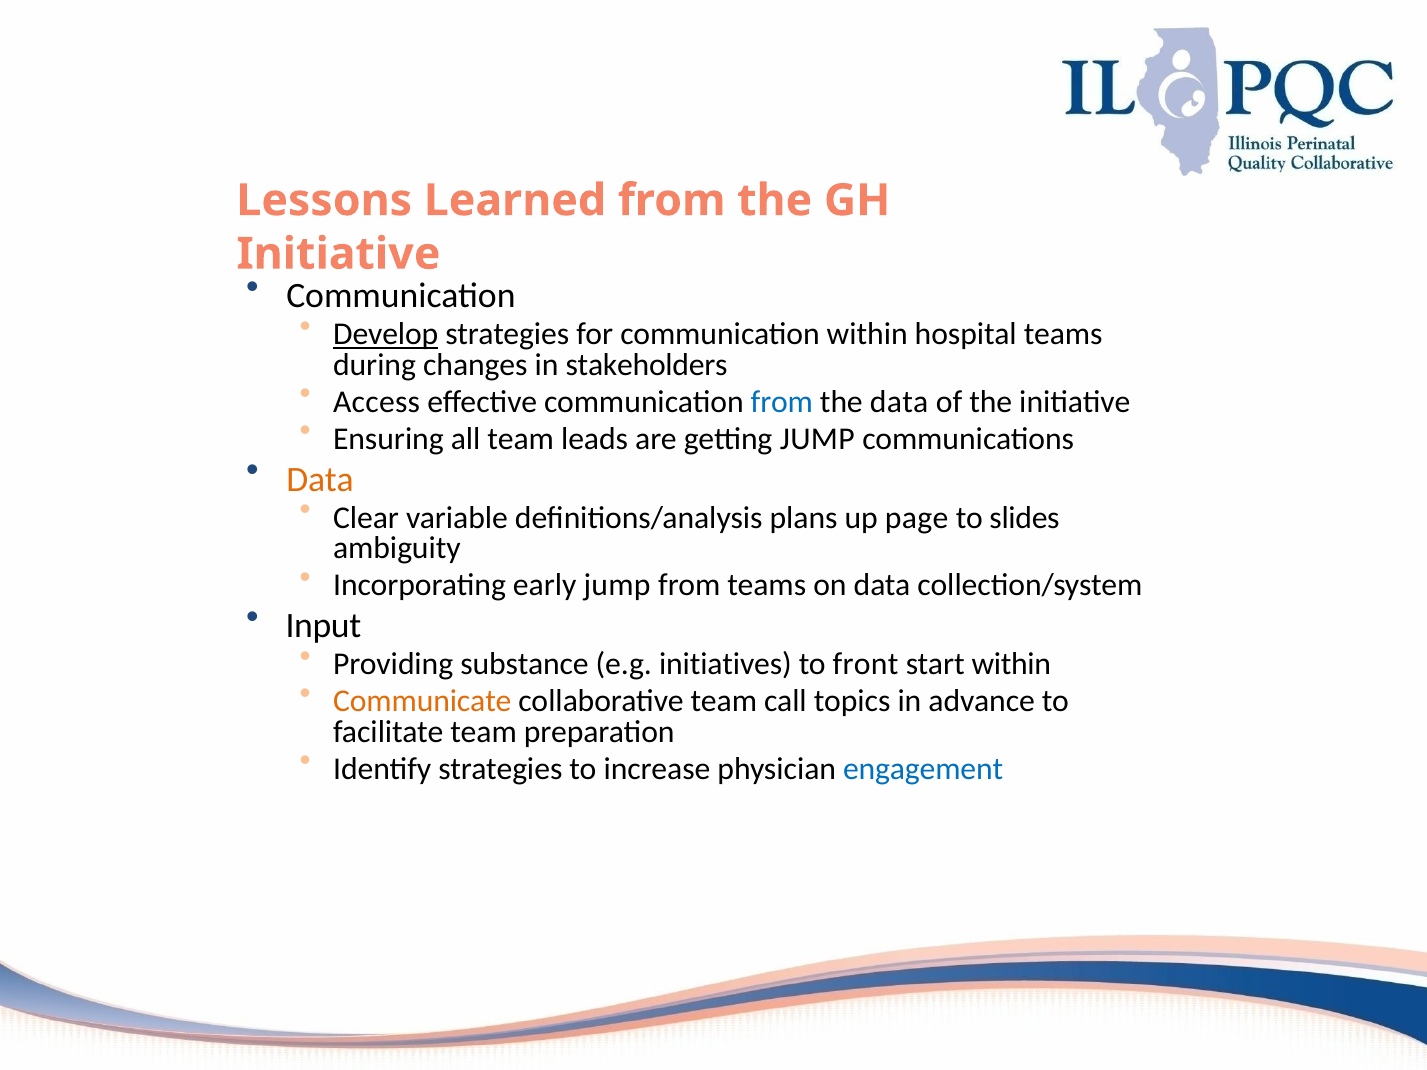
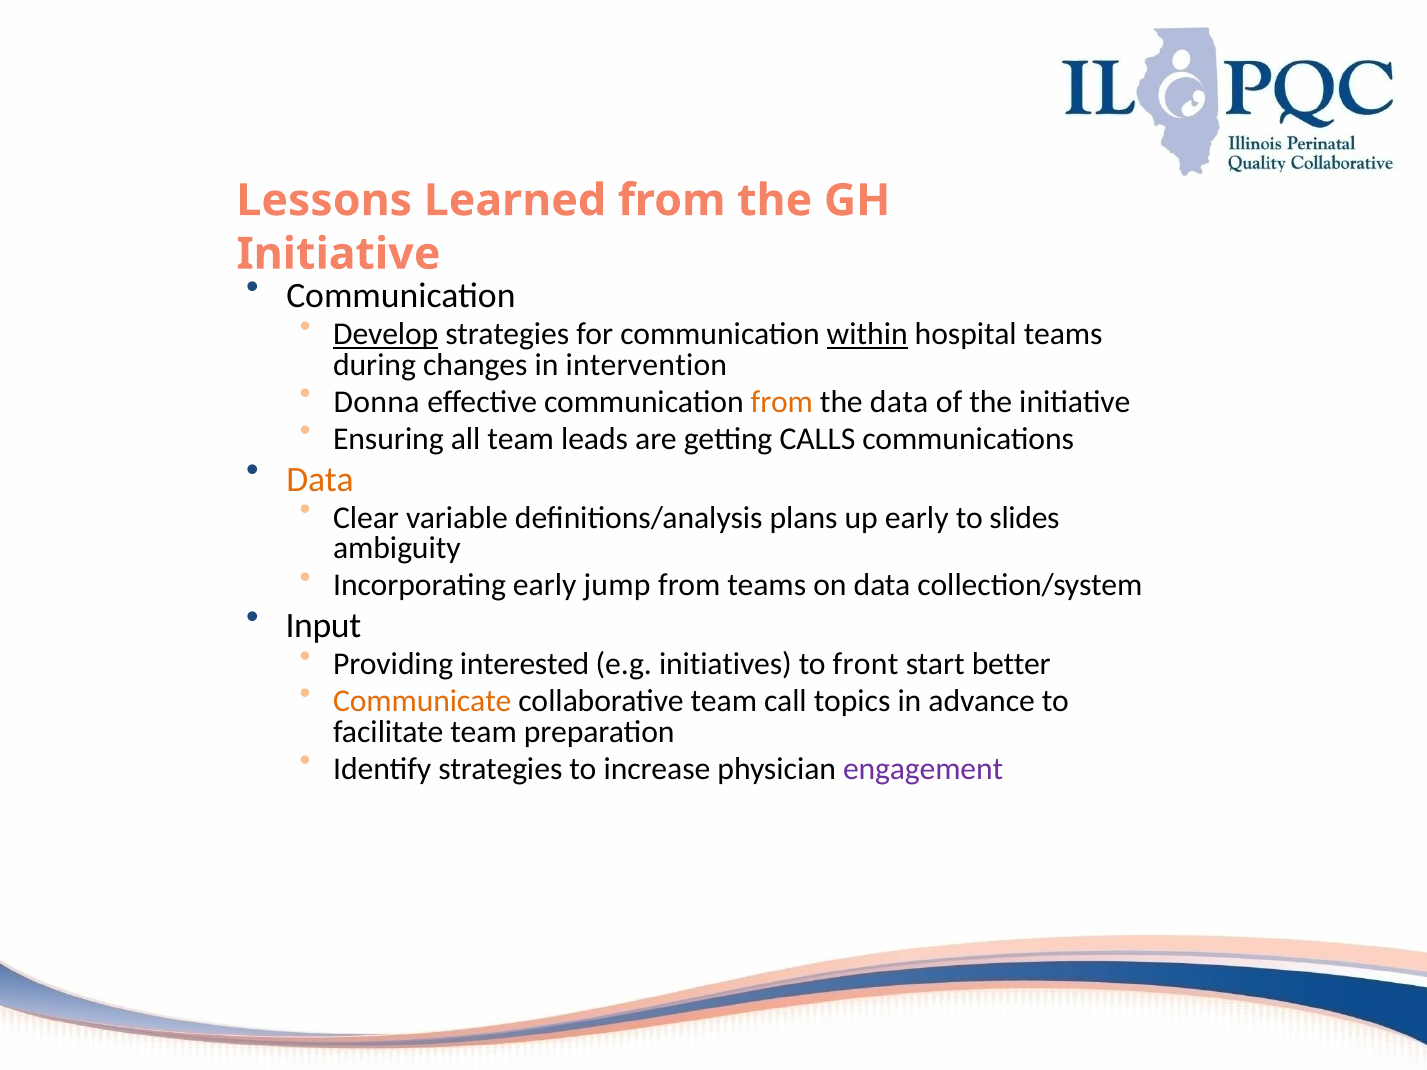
within underline: none -> present (867, 334)
stakeholders: stakeholders -> intervention (646, 365)
Access: Access -> Donna (377, 402)
from colour: blue -> orange (782, 402)
getting JUMP: JUMP -> CALLS (817, 439)
up page: page -> early (917, 518)
substance: substance -> interested (525, 664)
start within: within -> better (1011, 664)
engagement colour: blue -> purple (923, 769)
